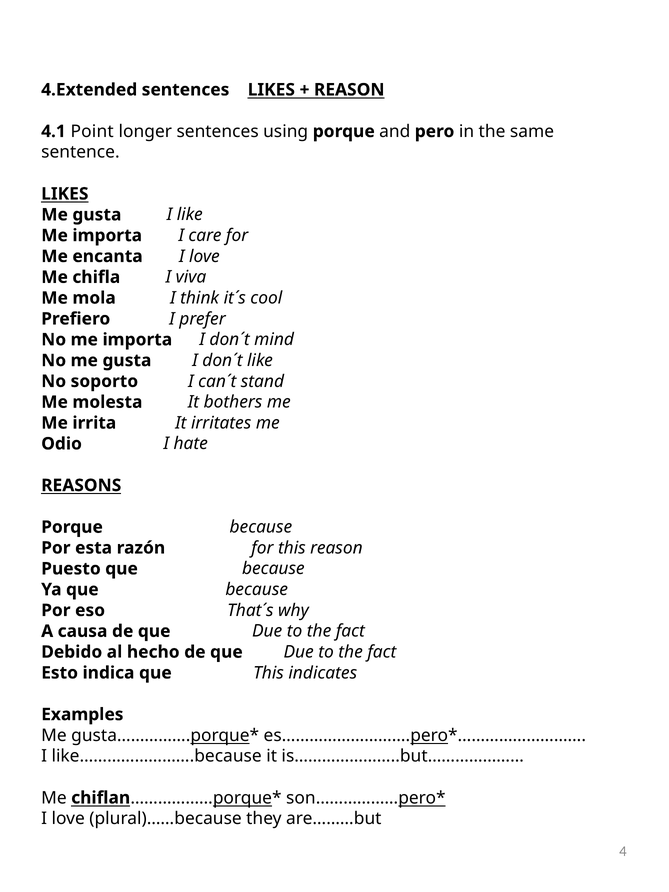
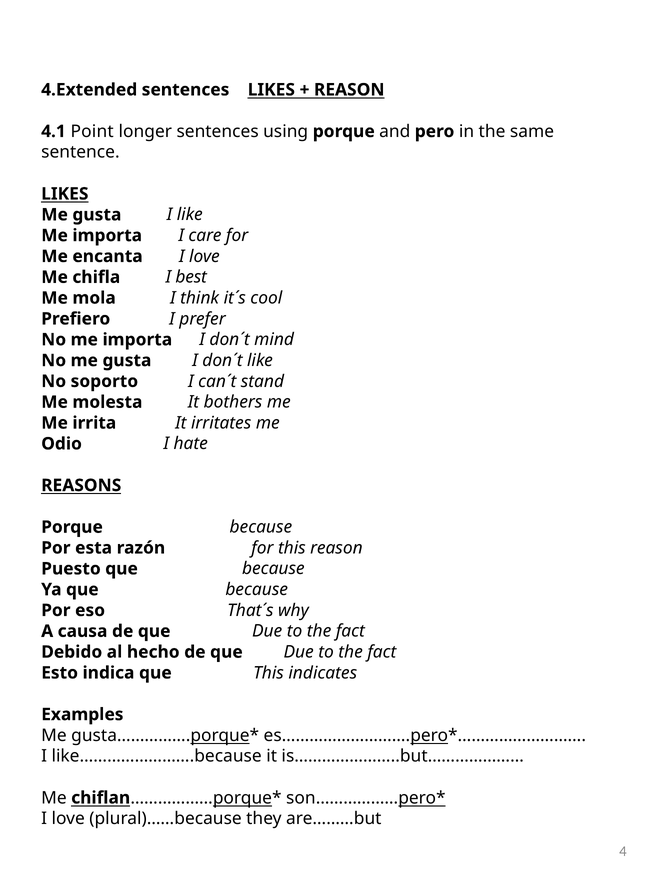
viva: viva -> best (191, 277)
